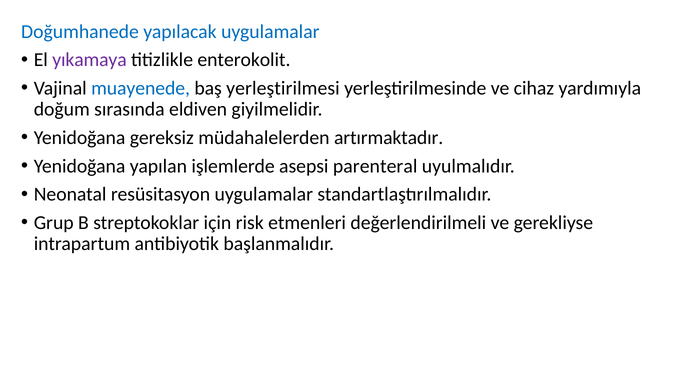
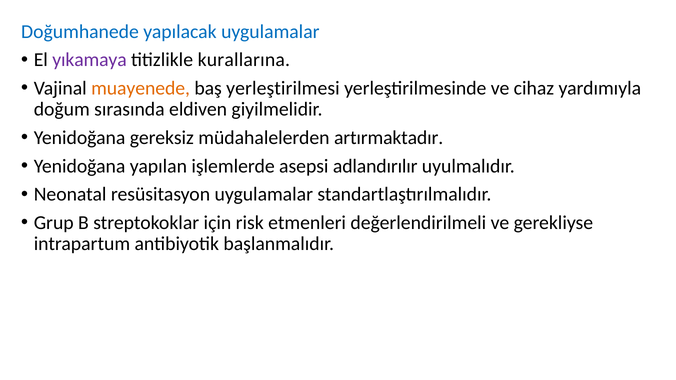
enterokolit: enterokolit -> kurallarına (244, 60)
muayenede colour: blue -> orange (141, 88)
parenteral: parenteral -> adlandırılır (375, 166)
